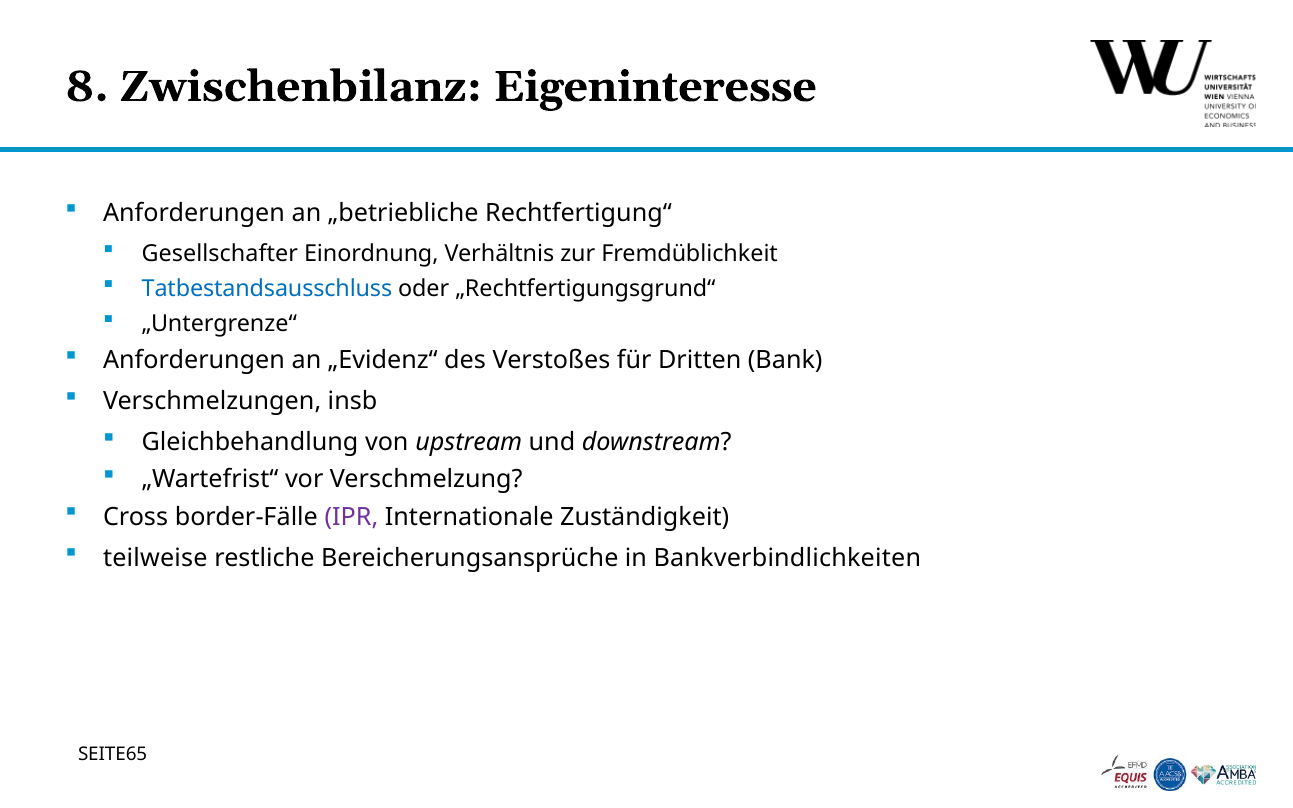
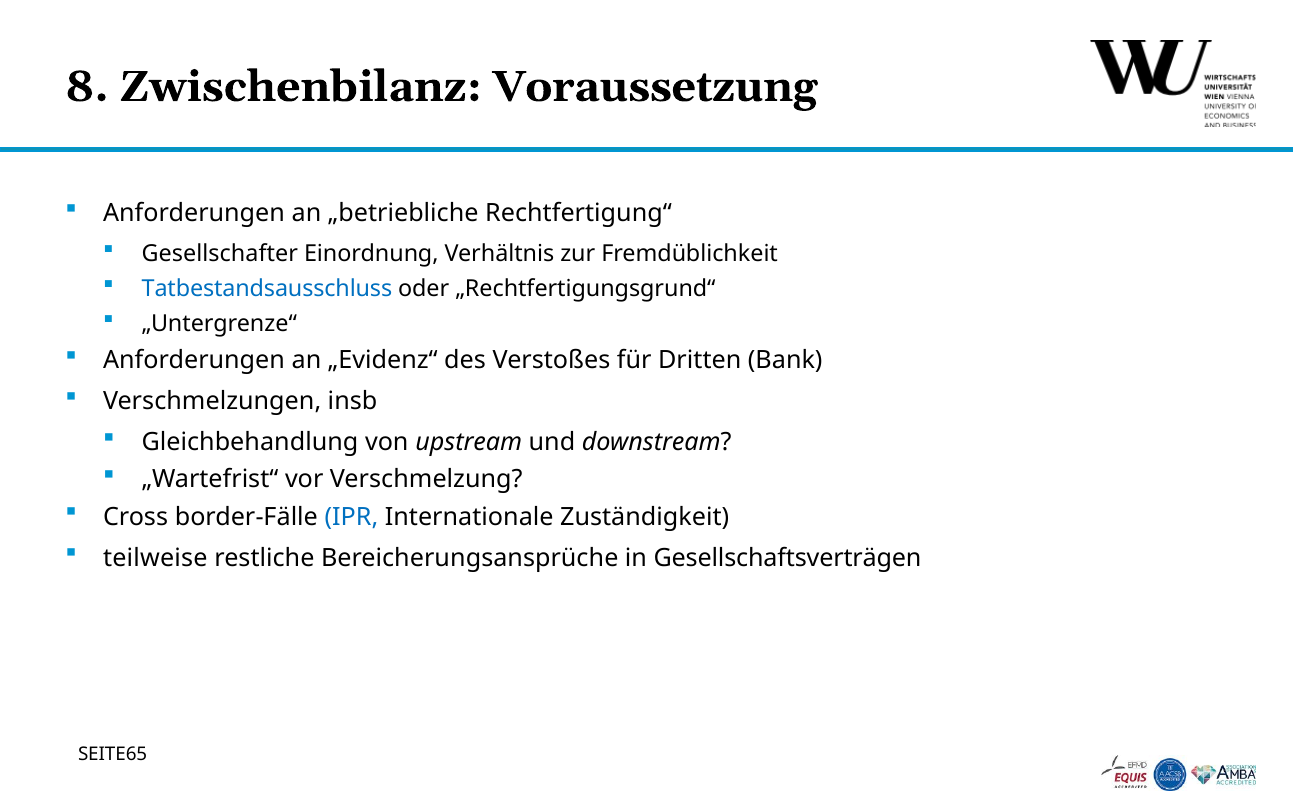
Eigeninteresse: Eigeninteresse -> Voraussetzung (655, 87)
IPR colour: purple -> blue (351, 517)
Bankverbindlichkeiten: Bankverbindlichkeiten -> Gesellschaftsverträgen (788, 558)
